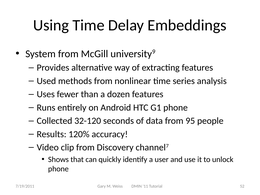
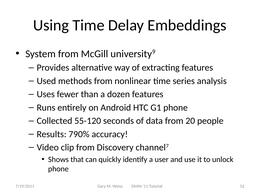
32-120: 32-120 -> 55-120 (88, 121)
95: 95 -> 20 (190, 121)
120%: 120% -> 790% (79, 134)
